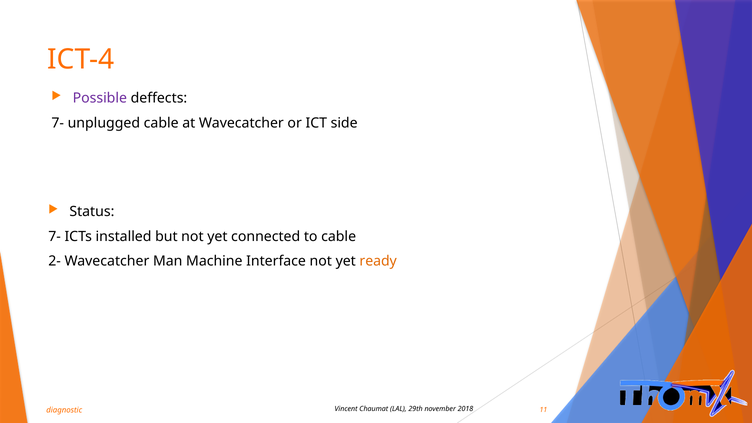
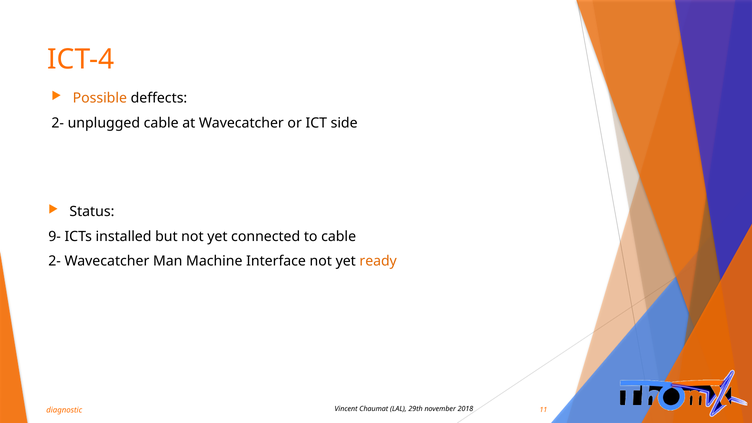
Possible colour: purple -> orange (100, 98)
7-: 7- -> 2- (58, 123)
7-: 7- -> 9- (55, 236)
